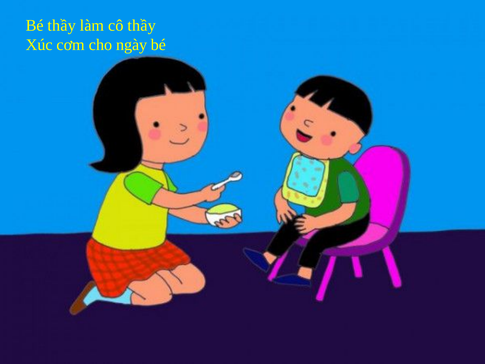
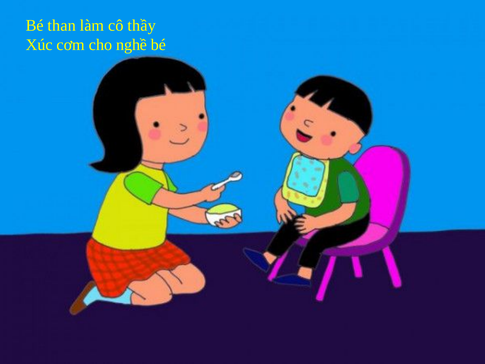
Bé thầy: thầy -> than (62, 25)
ngày: ngày -> nghề (132, 45)
